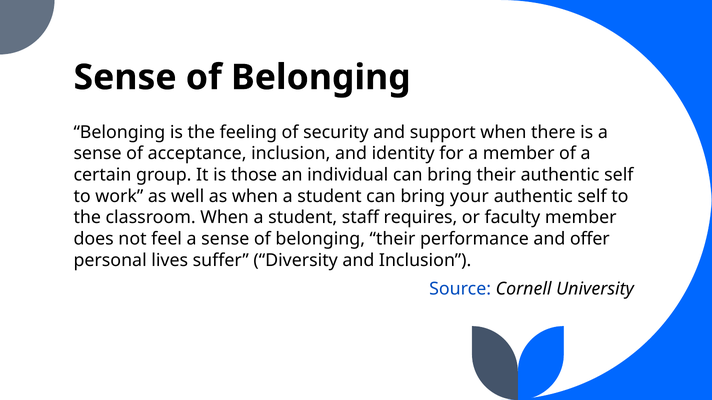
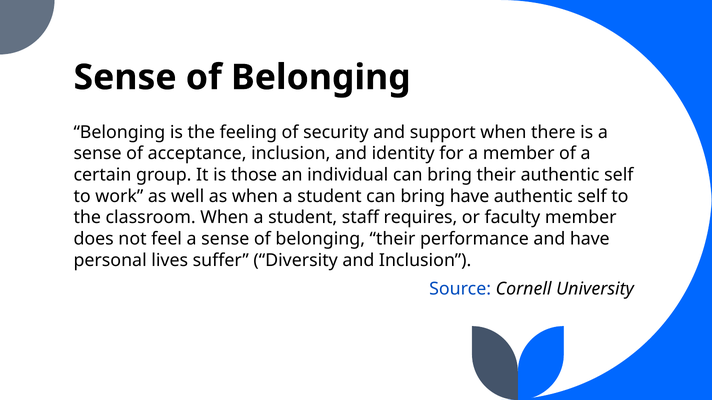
bring your: your -> have (470, 196)
and offer: offer -> have (590, 239)
